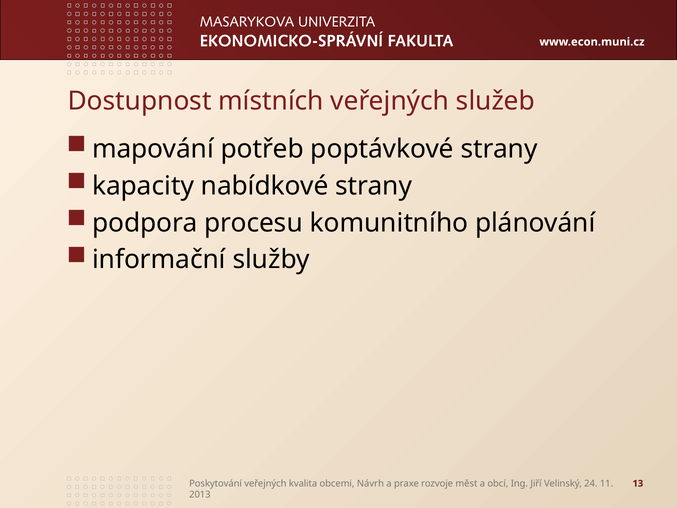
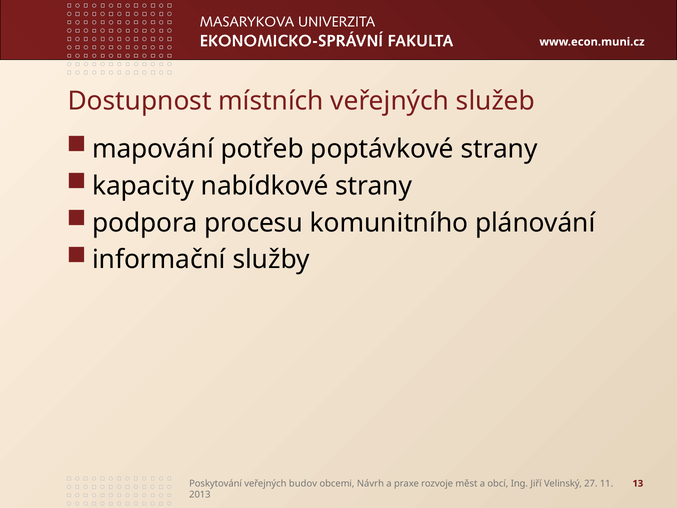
kvalita: kvalita -> budov (303, 483)
24: 24 -> 27 (591, 483)
